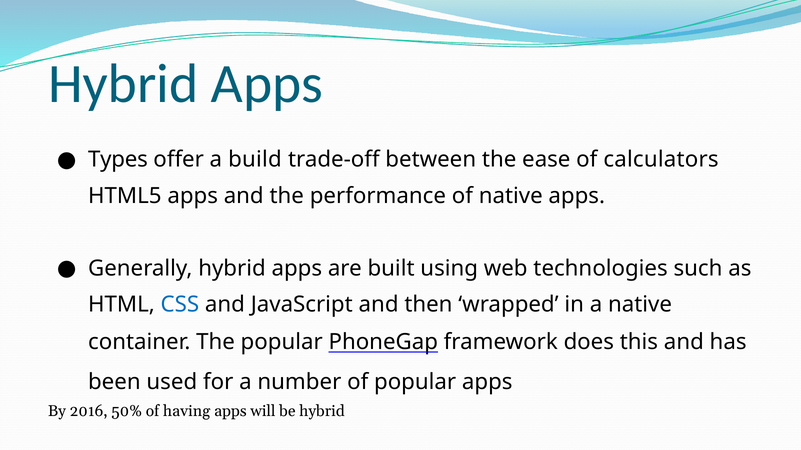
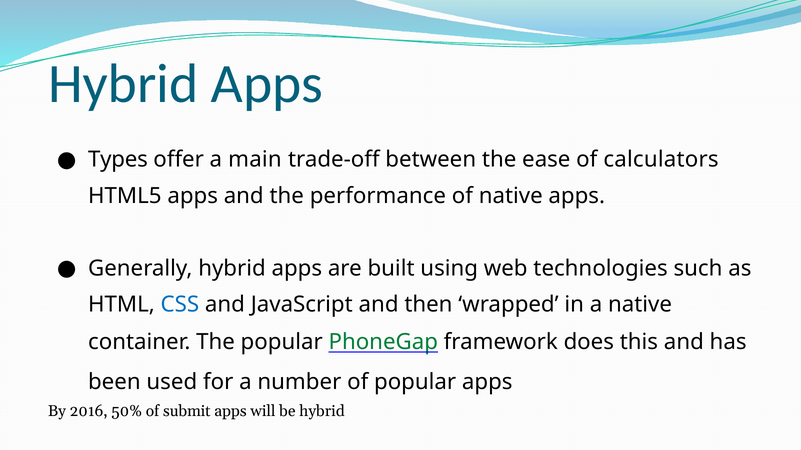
build: build -> main (255, 160)
PhoneGap colour: black -> green (383, 343)
having: having -> submit (187, 411)
